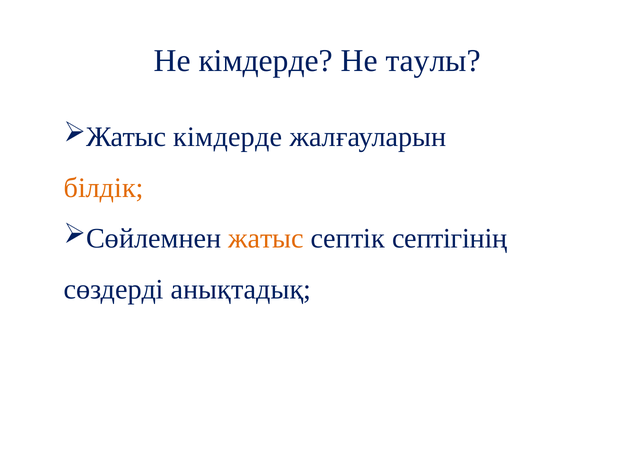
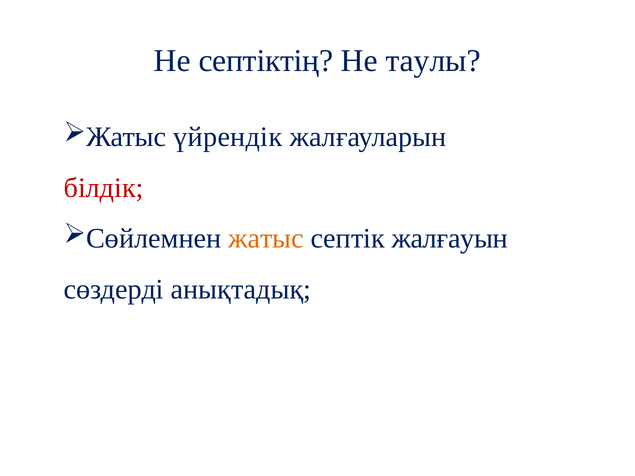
Не кімдерде: кімдерде -> септіктің (266, 61)
Жатыс кімдерде: кімдерде -> үйрендік (228, 137)
білдік colour: orange -> red (104, 188)
септігінің: септігінің -> жалғауын (450, 239)
